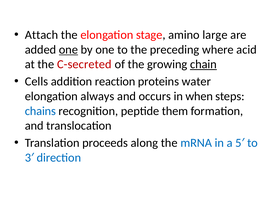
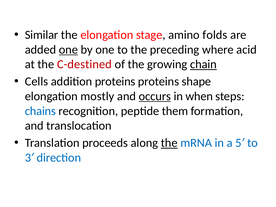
Attach: Attach -> Similar (42, 35)
large: large -> folds (215, 35)
C-secreted: C-secreted -> C-destined (84, 64)
addition reaction: reaction -> proteins (115, 82)
water: water -> shape (196, 82)
always: always -> mostly (97, 96)
occurs underline: none -> present (155, 96)
the underline: none -> present (169, 143)
